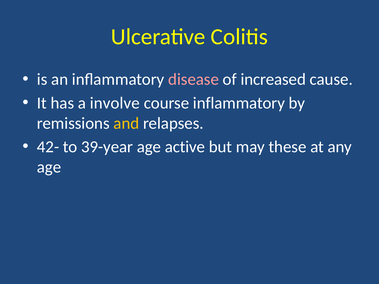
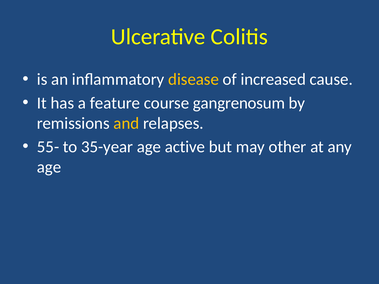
disease colour: pink -> yellow (194, 80)
involve: involve -> feature (115, 103)
course inflammatory: inflammatory -> gangrenosum (239, 103)
42-: 42- -> 55- (48, 147)
39-year: 39-year -> 35-year (107, 147)
these: these -> other (287, 147)
